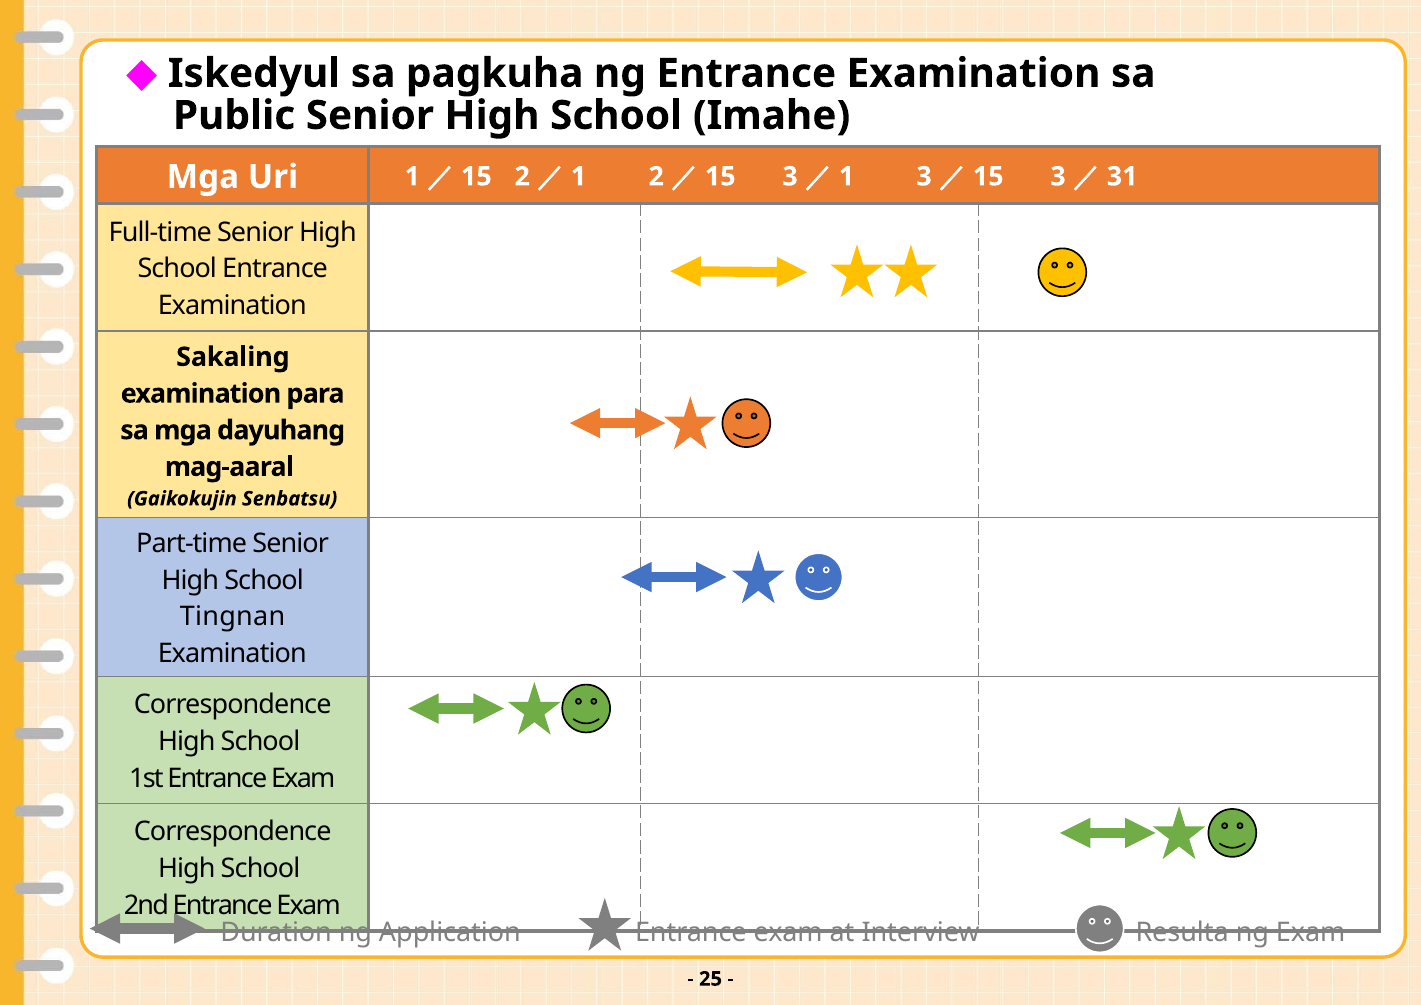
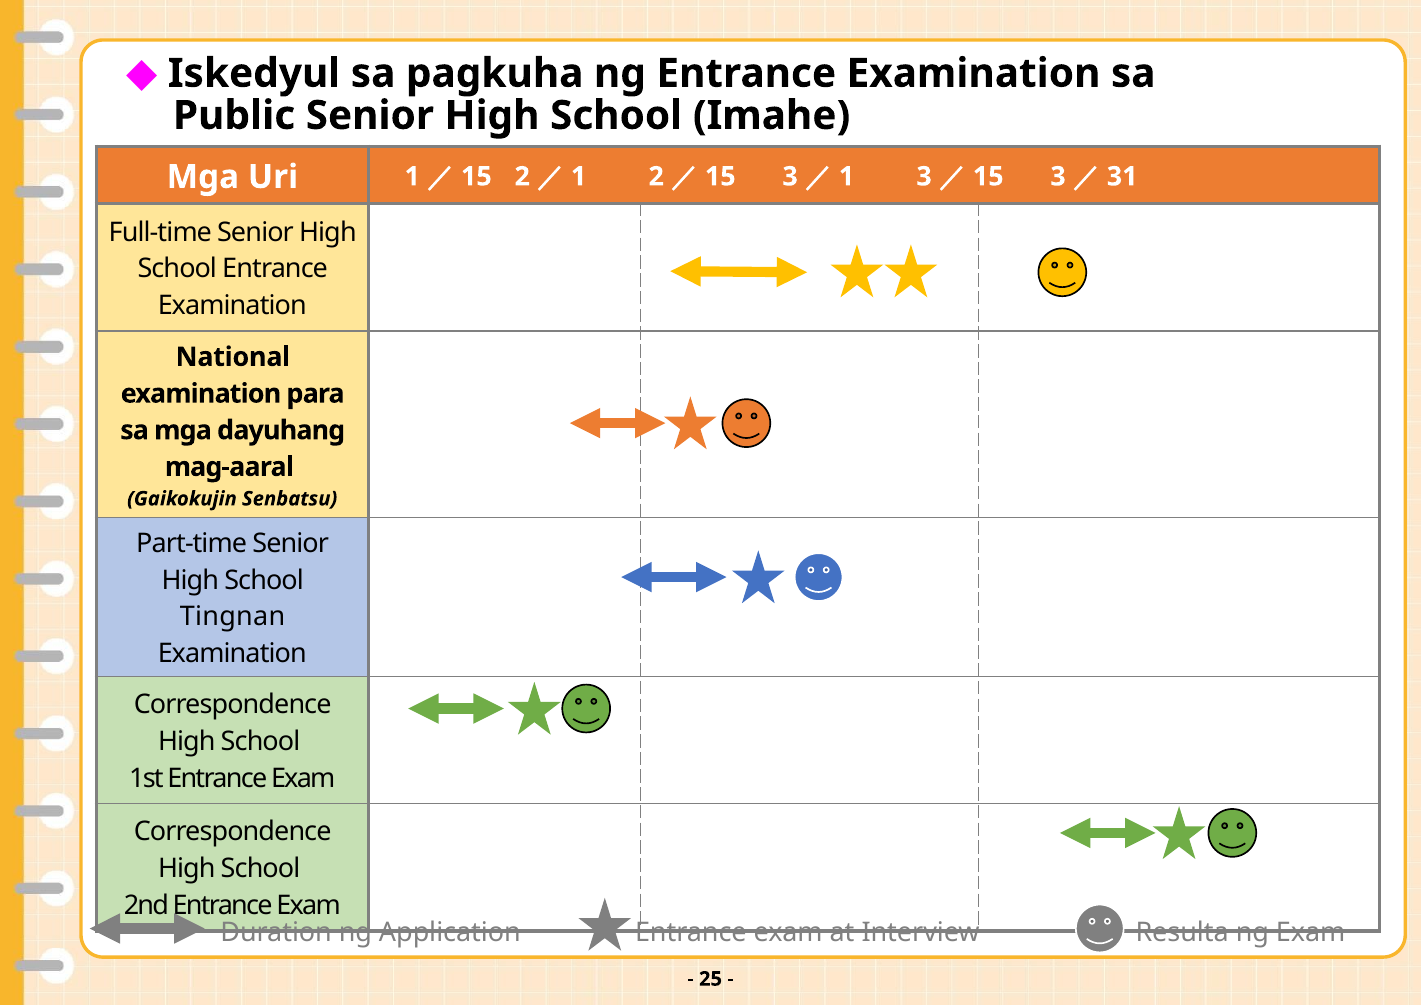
Sakaling: Sakaling -> National (233, 357)
